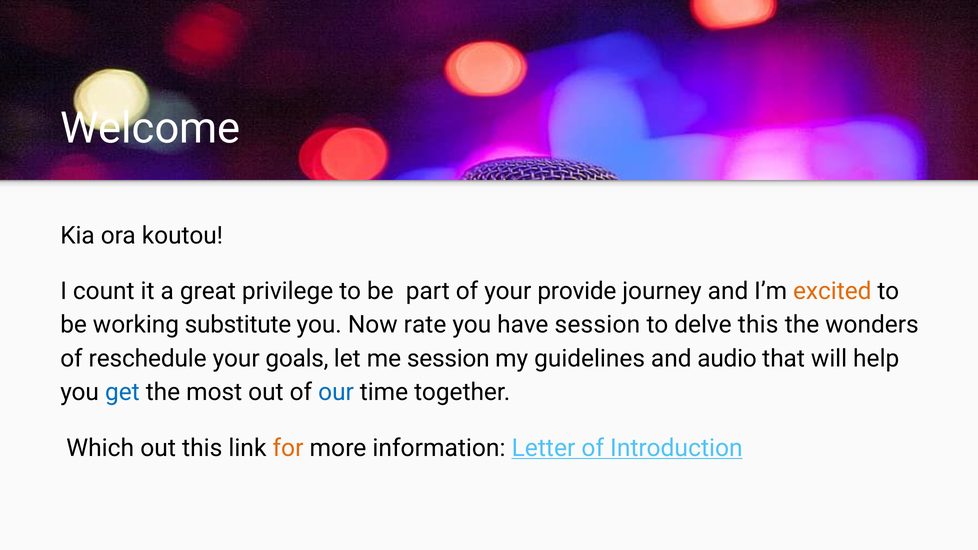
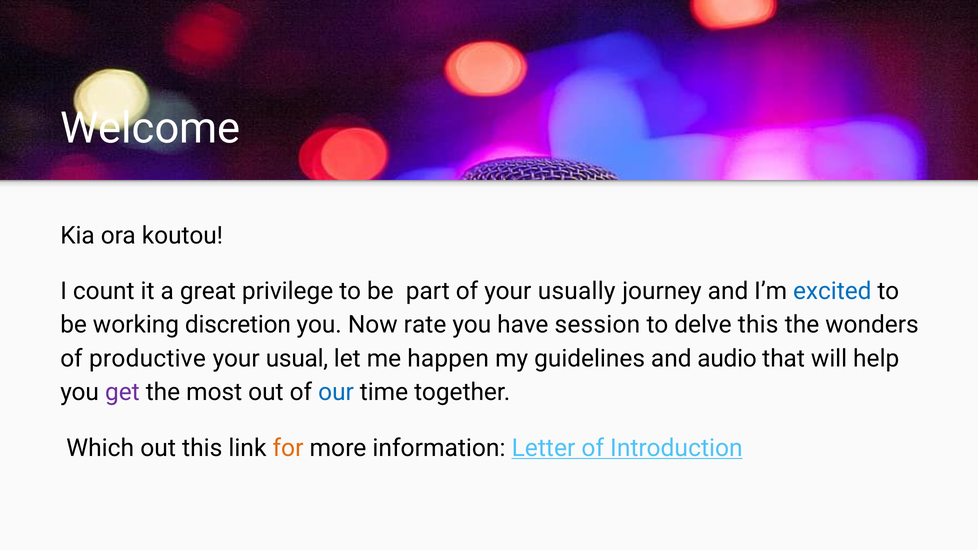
provide: provide -> usually (577, 291)
excited colour: orange -> blue (832, 291)
substitute: substitute -> discretion (238, 325)
reschedule: reschedule -> productive (147, 359)
goals: goals -> usual (297, 359)
me session: session -> happen (448, 359)
get colour: blue -> purple (122, 392)
